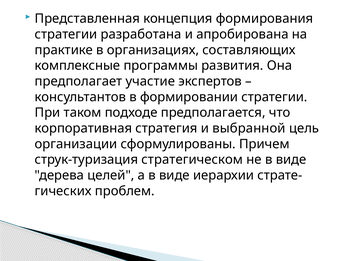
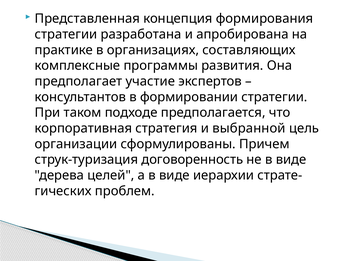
стратегическом: стратегическом -> договоренность (192, 160)
